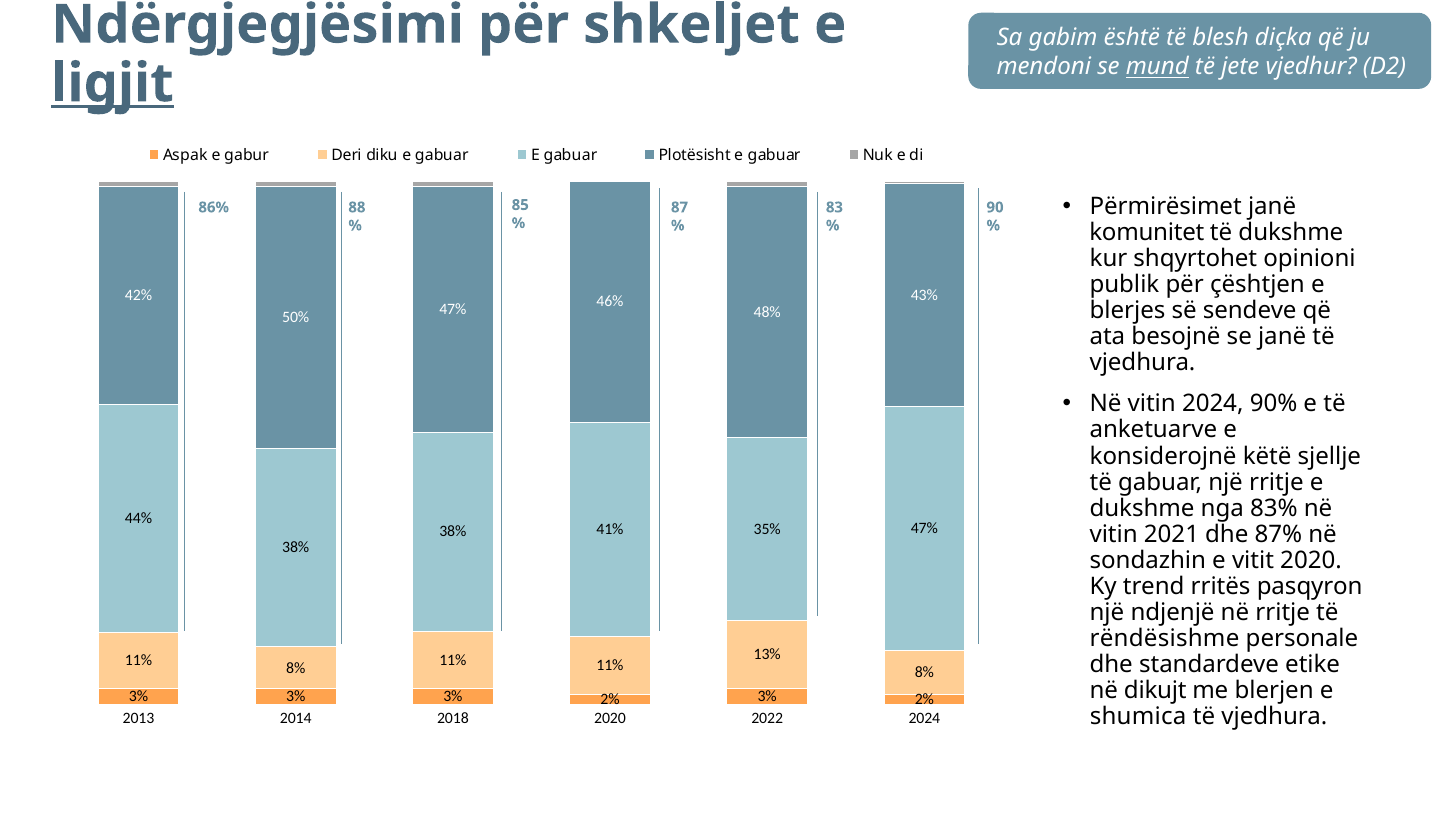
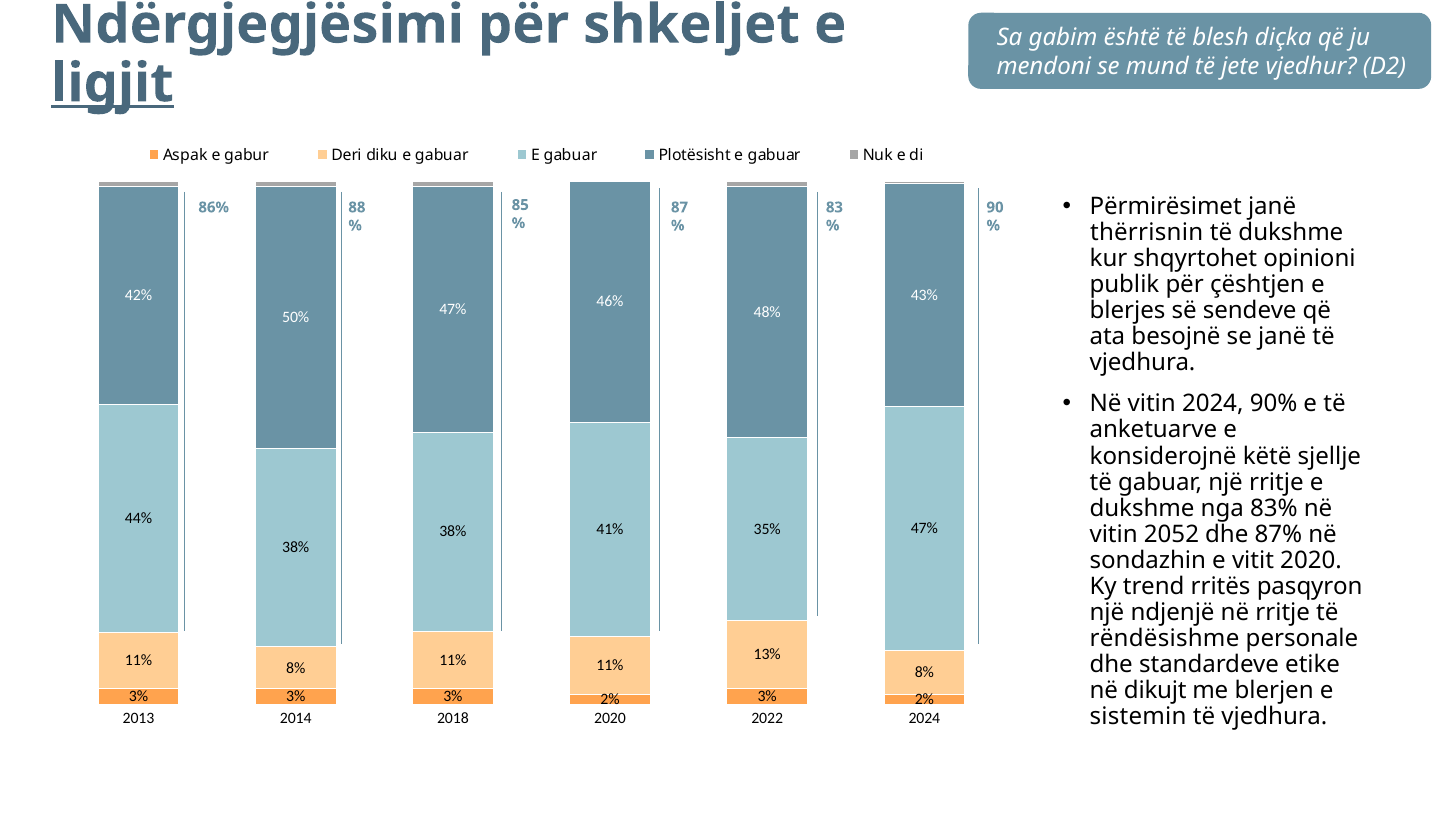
mund underline: present -> none (1157, 67)
komunitet: komunitet -> thërrisnin (1147, 232)
2021: 2021 -> 2052 (1171, 534)
shumica: shumica -> sistemin (1138, 716)
